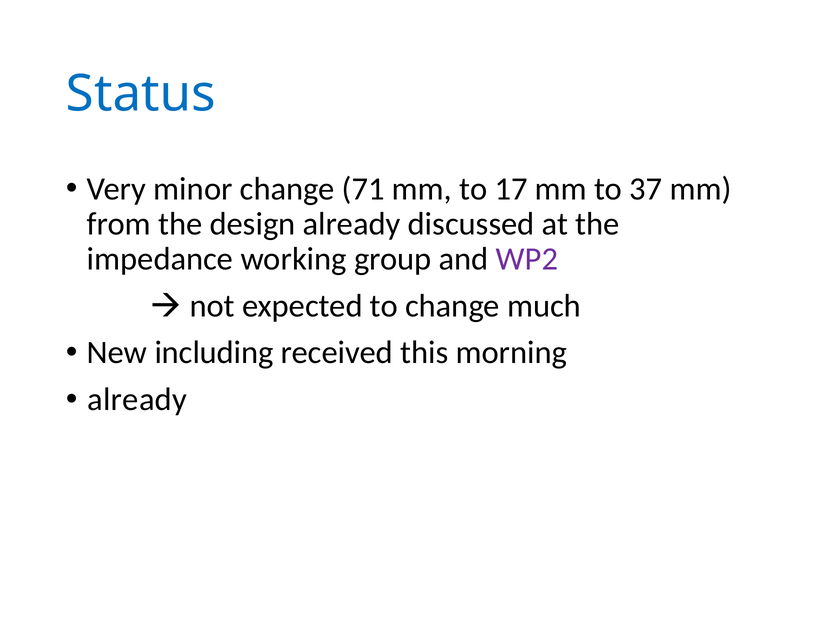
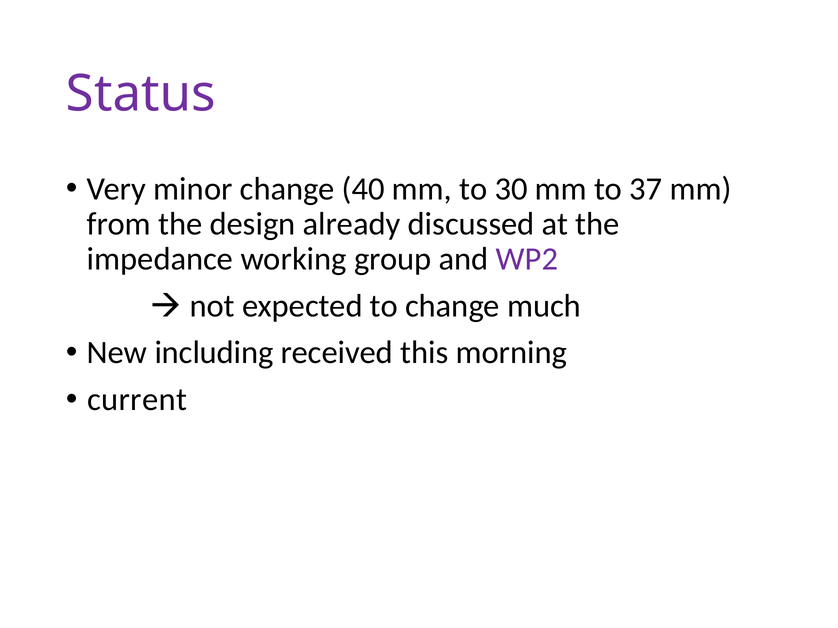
Status colour: blue -> purple (141, 94)
71: 71 -> 40 (363, 189)
17: 17 -> 30 (511, 189)
already: already -> current (137, 400)
